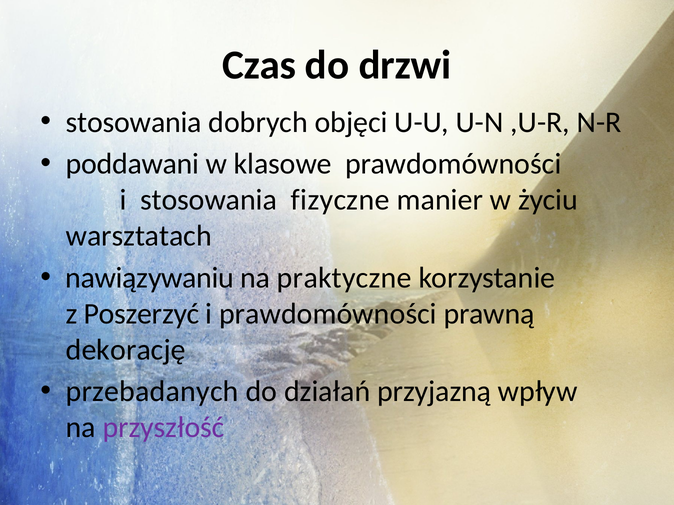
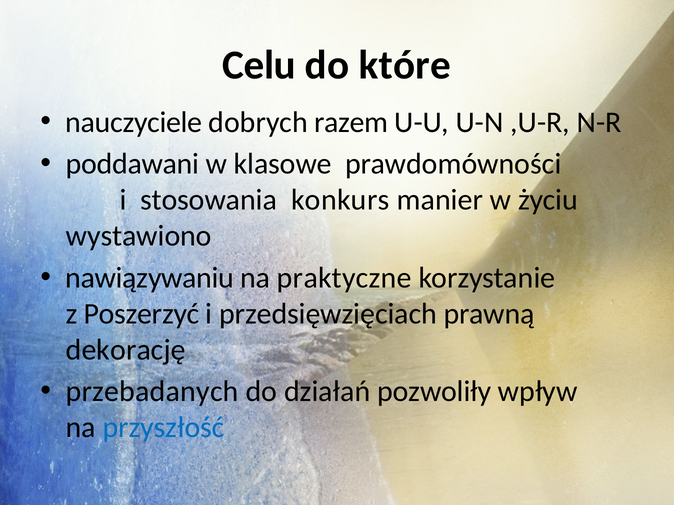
Czas: Czas -> Celu (259, 65)
drzwi: drzwi -> które (405, 65)
stosowania: stosowania -> nauczyciele (134, 122)
objęci: objęci -> razem (351, 122)
fizyczne: fizyczne -> konkurs (340, 200)
warsztatach: warsztatach -> wystawiono (139, 236)
i prawdomówności: prawdomówności -> przedsięwzięciach (328, 314)
przyjazną: przyjazną -> pozwoliły (434, 392)
przyszłość colour: purple -> blue (164, 428)
